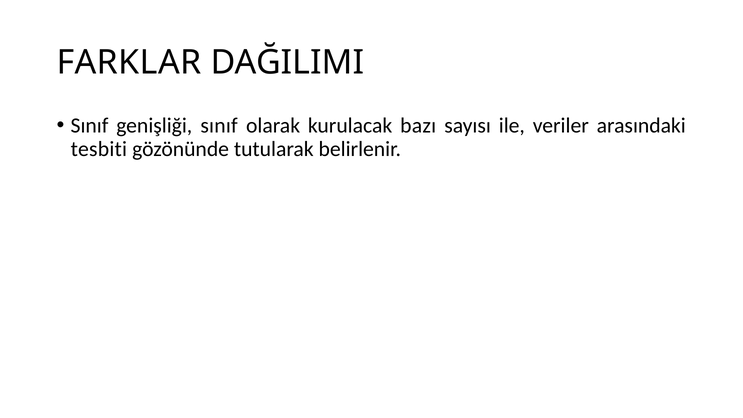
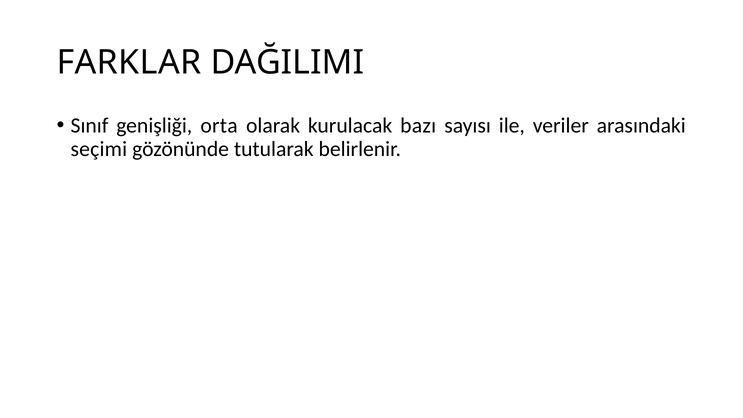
genişliği sınıf: sınıf -> orta (219, 126)
tesbiti: tesbiti -> seçimi (99, 149)
